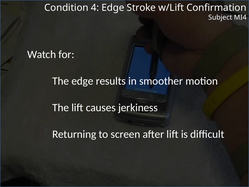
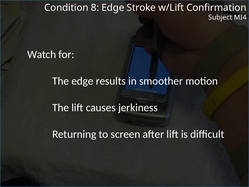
4: 4 -> 8 (95, 8)
